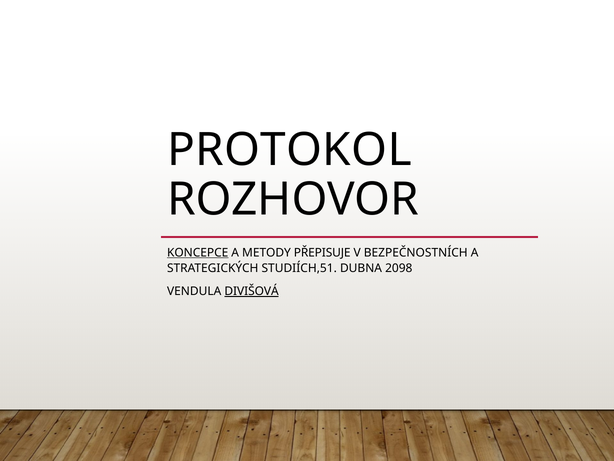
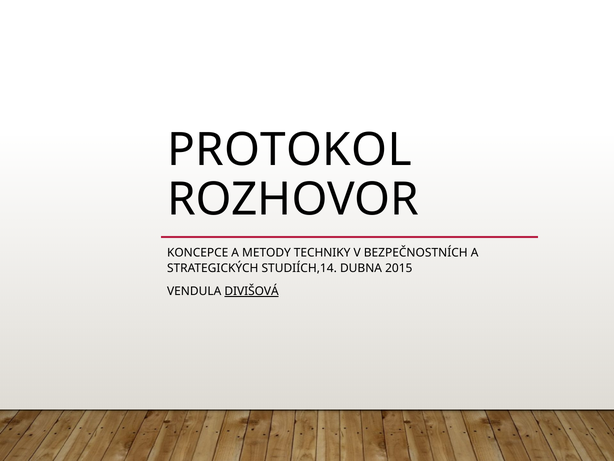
KONCEPCE underline: present -> none (198, 252)
PŘEPISUJE: PŘEPISUJE -> TECHNIKY (322, 252)
STUDIÍCH,51: STUDIÍCH,51 -> STUDIÍCH,14 (299, 268)
2098: 2098 -> 2015 (399, 268)
